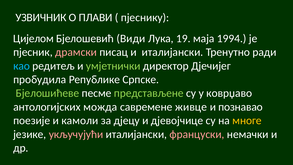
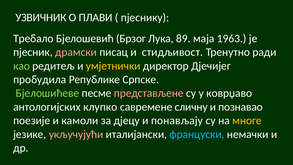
Цијелом: Цијелом -> Требало (33, 38)
Види: Види -> Брзог (131, 38)
19: 19 -> 89 (183, 38)
1994: 1994 -> 1963 (232, 38)
и италијански: италијански -> стидљивост (172, 52)
као colour: light blue -> light green (22, 66)
умјетнички colour: light green -> yellow (113, 66)
представљене colour: light green -> pink (149, 93)
можда: можда -> клупко (100, 107)
живце: живце -> сличну (191, 107)
дјевојчице: дјевојчице -> понављају (177, 120)
француски colour: pink -> light blue (197, 134)
